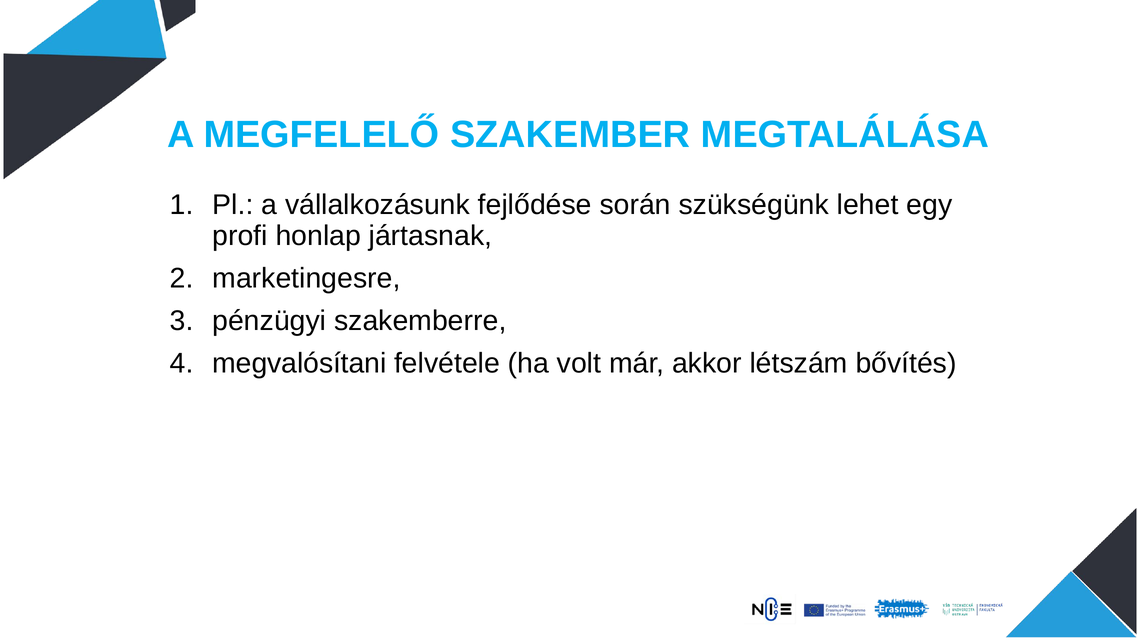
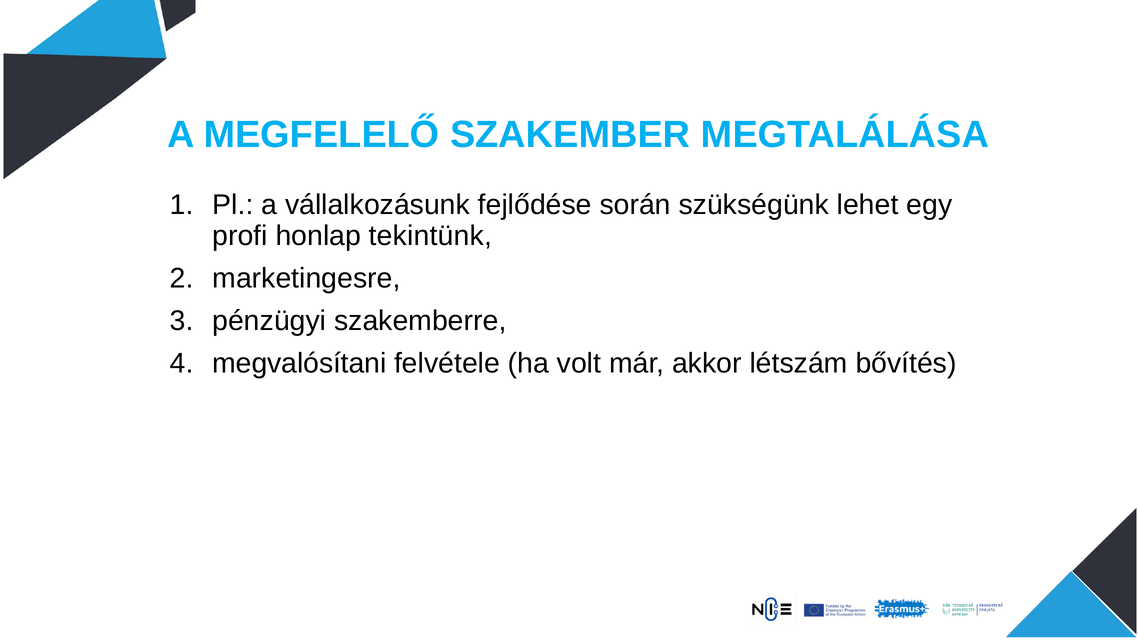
jártasnak: jártasnak -> tekintünk (430, 236)
